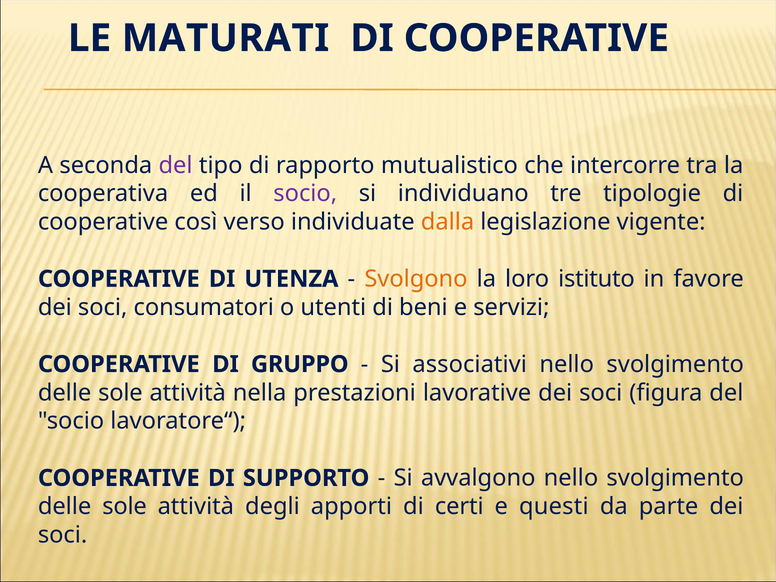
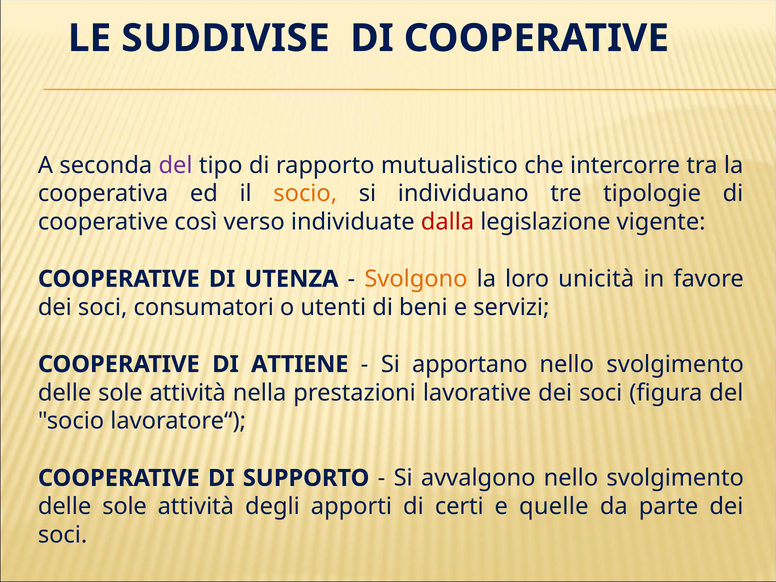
MATURATI: MATURATI -> SUDDIVISE (226, 38)
socio colour: purple -> orange (305, 194)
dalla colour: orange -> red (448, 222)
istituto: istituto -> unicità (596, 279)
GRUPPO: GRUPPO -> ATTIENE (300, 364)
associativi: associativi -> apportano (470, 364)
questi: questi -> quelle (554, 507)
